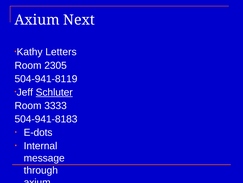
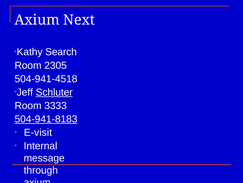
Letters: Letters -> Search (61, 52)
504-941-8119: 504-941-8119 -> 504-941-4518 (46, 79)
504-941-8183 underline: none -> present (46, 119)
E-dots: E-dots -> E-visit (38, 132)
